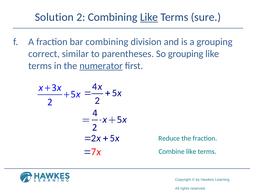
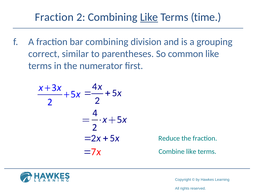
Solution: Solution -> Fraction (54, 17)
sure: sure -> time (206, 17)
So grouping: grouping -> common (186, 54)
numerator underline: present -> none (101, 66)
